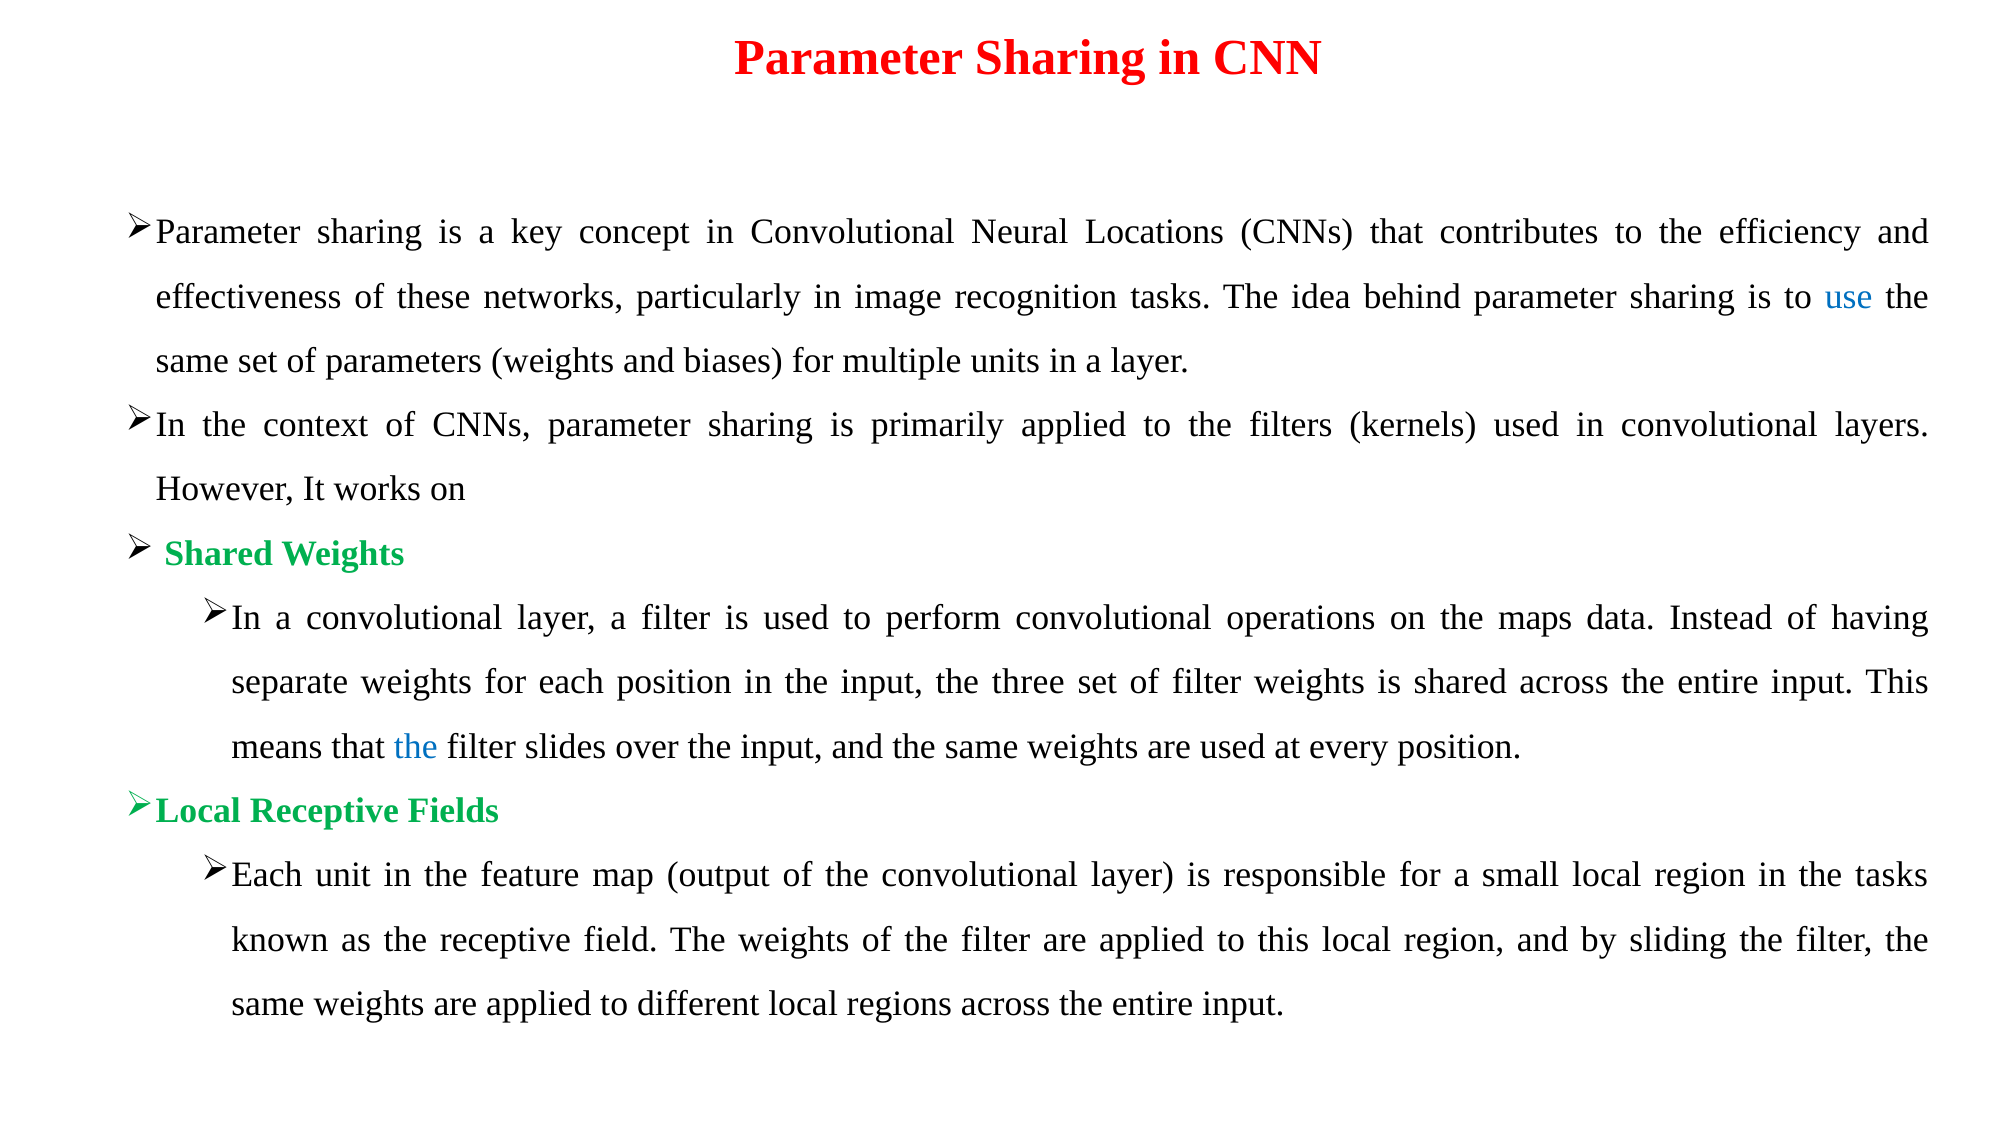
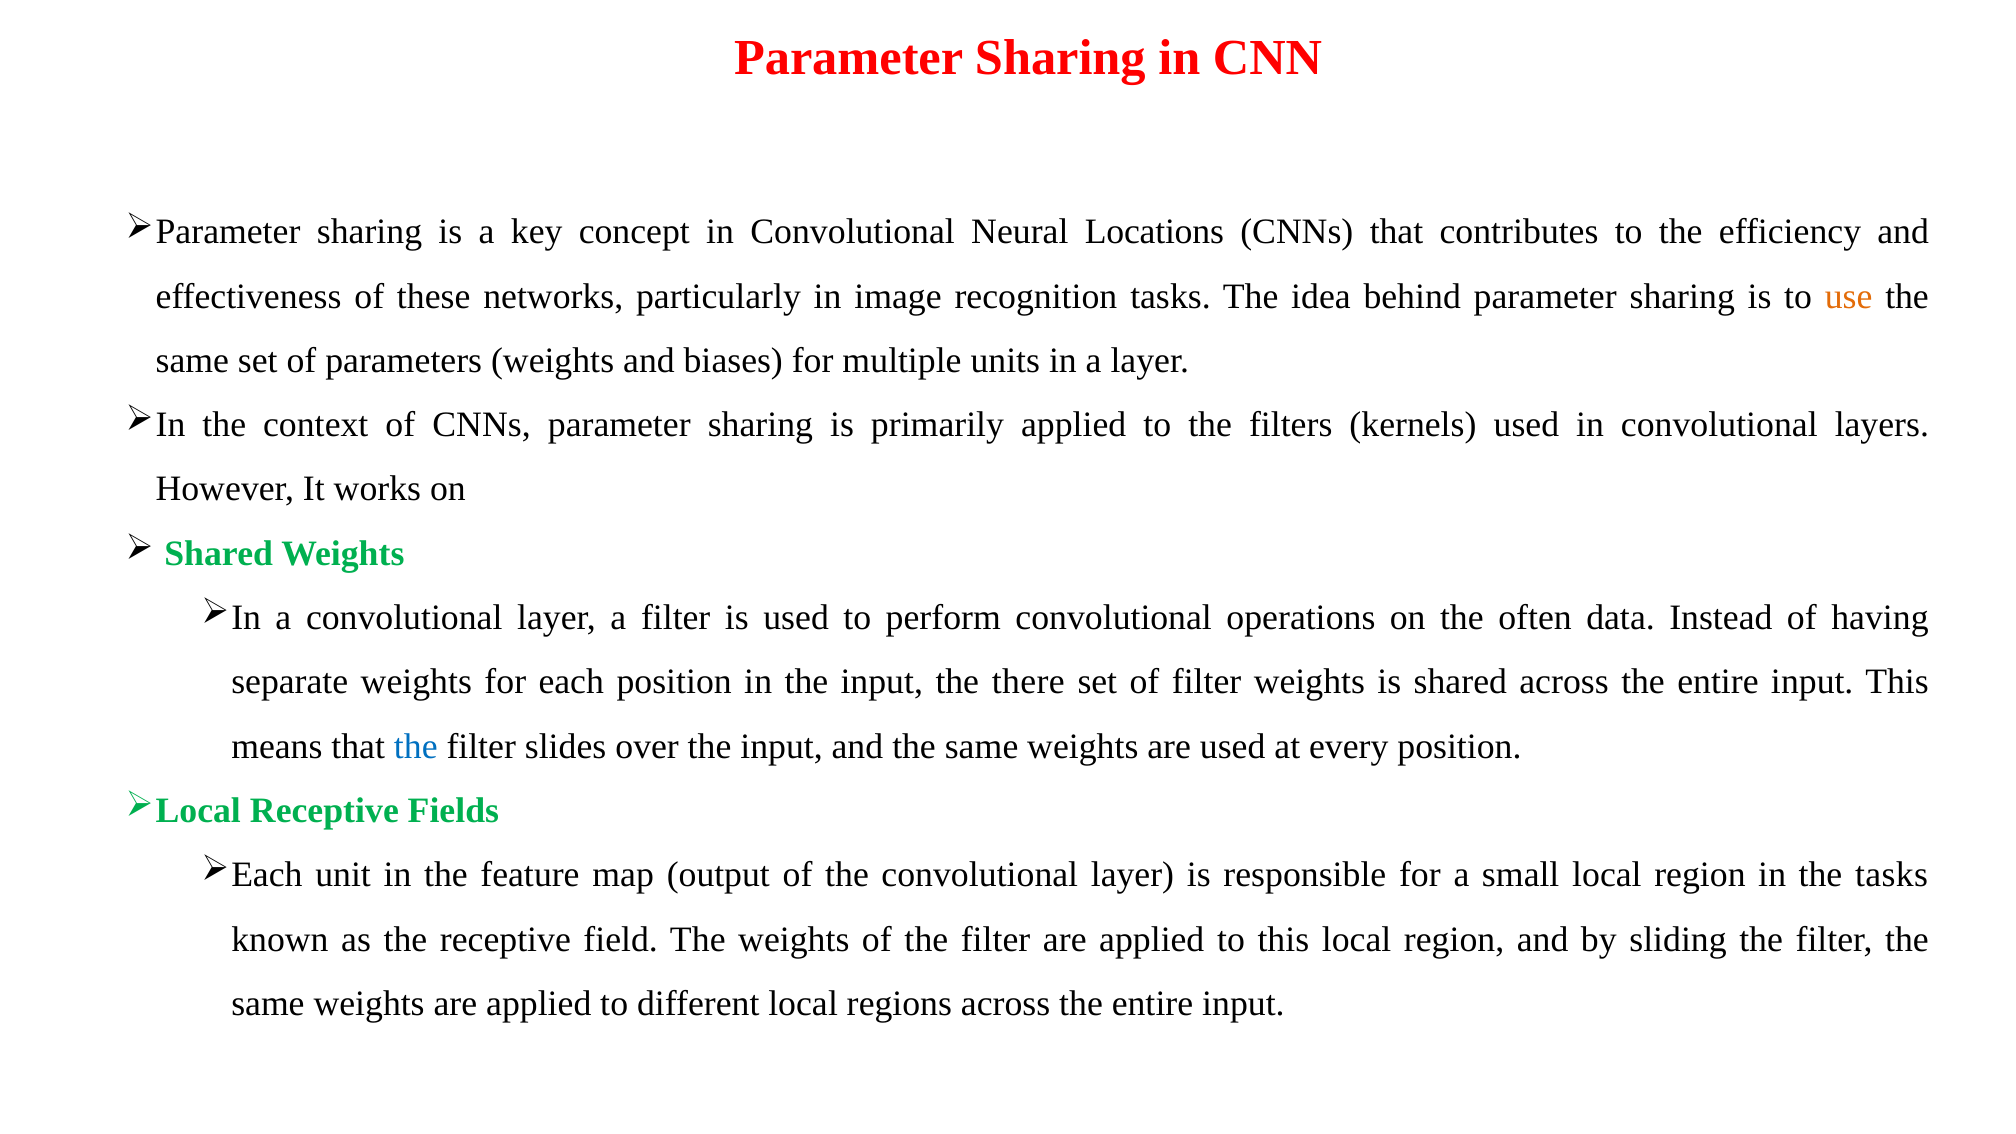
use colour: blue -> orange (1849, 296)
maps: maps -> often (1535, 618)
three: three -> there (1028, 682)
